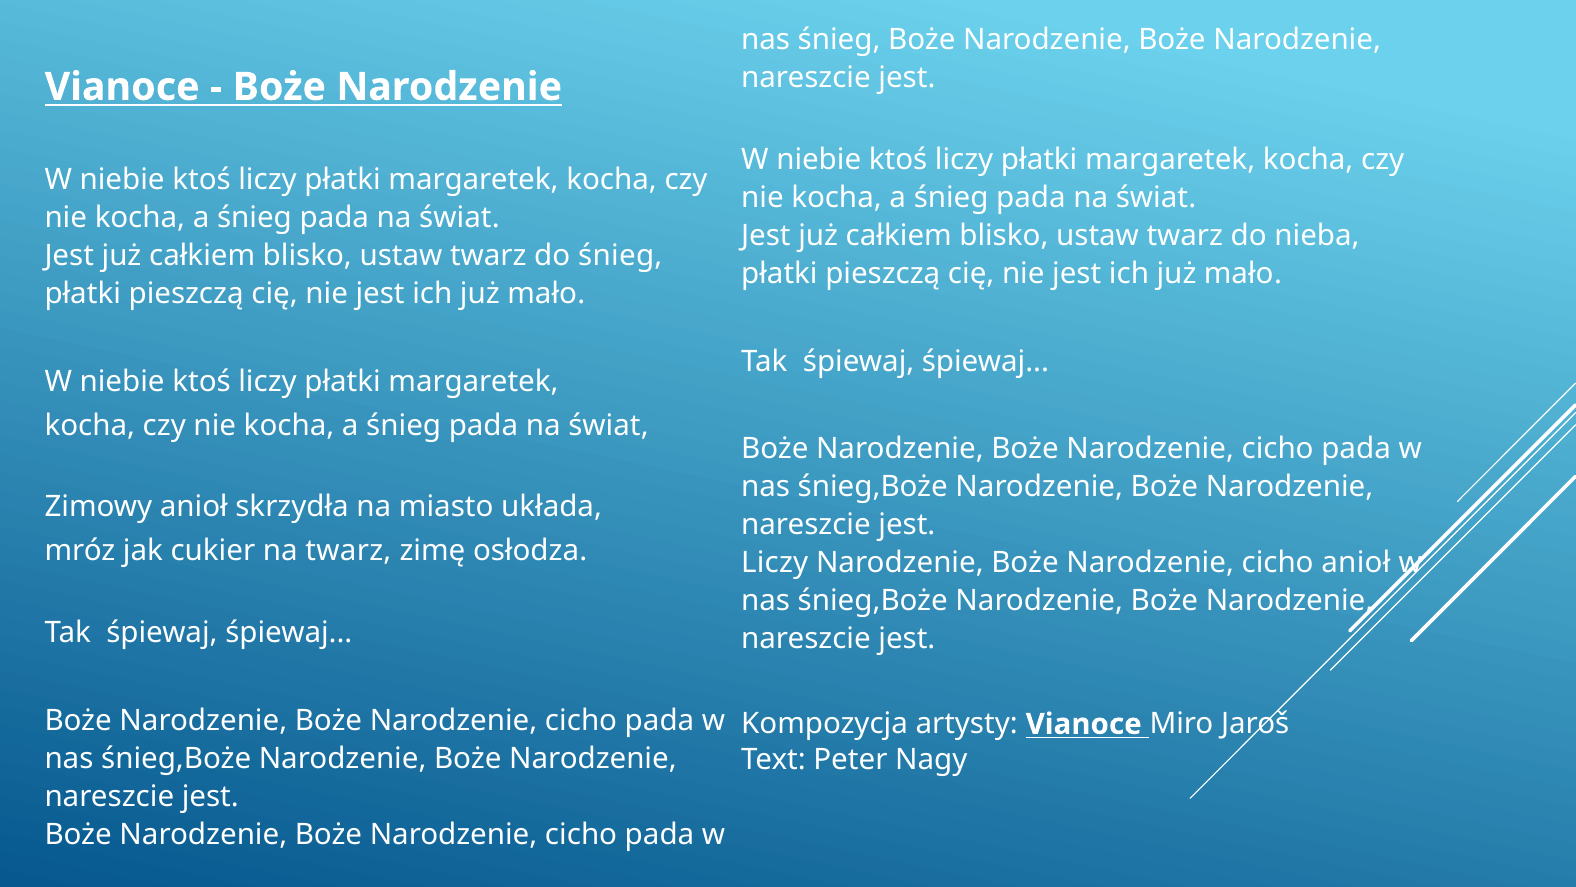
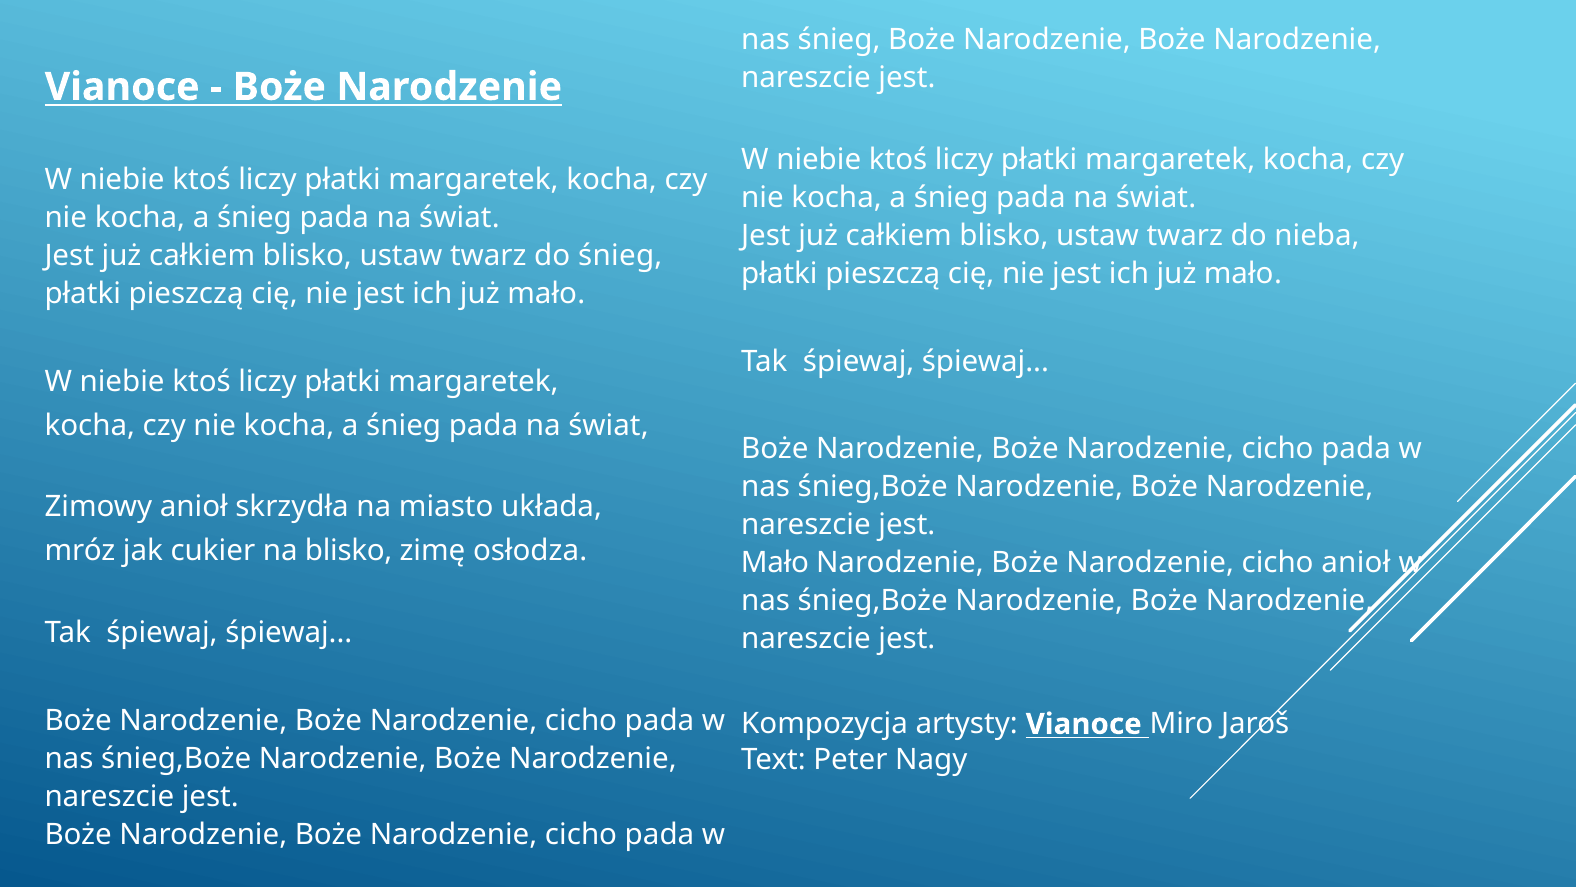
na twarz: twarz -> blisko (349, 551)
Liczy: Liczy -> Mało (775, 563)
